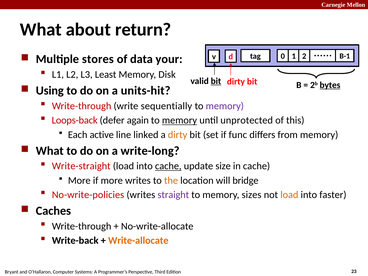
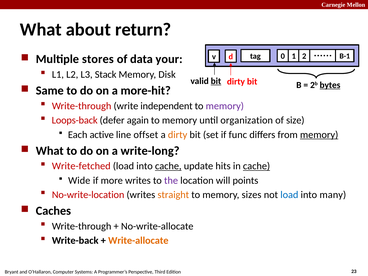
Least: Least -> Stack (106, 75)
Using: Using -> Same (50, 91)
units-hit: units-hit -> more-hit (146, 91)
sequentially: sequentially -> independent (167, 106)
memory underline: present -> none (180, 120)
unprotected: unprotected -> organization (247, 120)
this: this -> size (295, 120)
linked: linked -> offset (146, 135)
memory underline: none -> present (319, 135)
Write-straight: Write-straight -> Write-fetched (81, 166)
size: size -> hits (223, 166)
cache underline: none -> present (257, 166)
More: More -> Wide (79, 180)
the colour: orange -> purple (171, 180)
bridge: bridge -> points (245, 180)
No-write-policies: No-write-policies -> No-write-location (88, 195)
straight colour: purple -> orange (173, 195)
load colour: orange -> blue (289, 195)
faster: faster -> many (333, 195)
